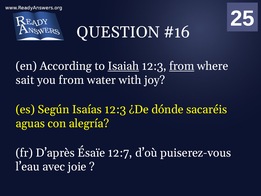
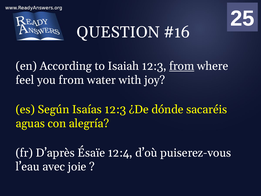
Isaiah underline: present -> none (123, 66)
sait: sait -> feel (25, 80)
12:7: 12:7 -> 12:4 (120, 153)
